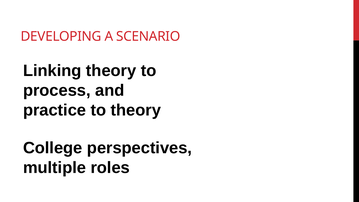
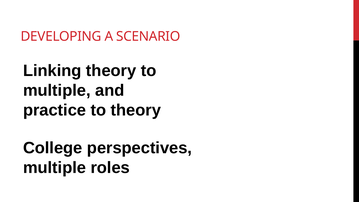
process: process -> multiple (57, 90)
